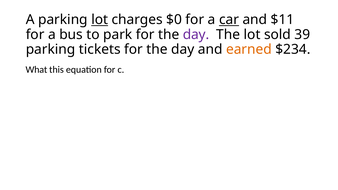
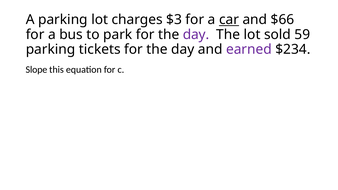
lot underline: present -> none (100, 20)
$0: $0 -> $3 (174, 20)
$11: $11 -> $66 (283, 20)
39: 39 -> 59 (302, 35)
earned colour: orange -> purple (249, 49)
What: What -> Slope (36, 70)
